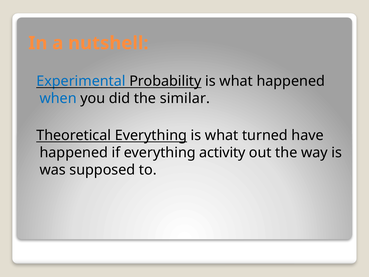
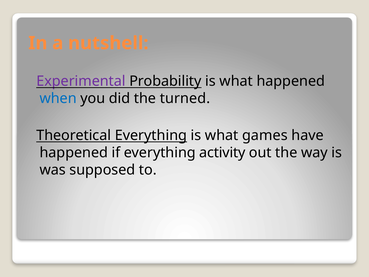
Experimental colour: blue -> purple (81, 81)
similar: similar -> turned (185, 98)
turned: turned -> games (265, 135)
